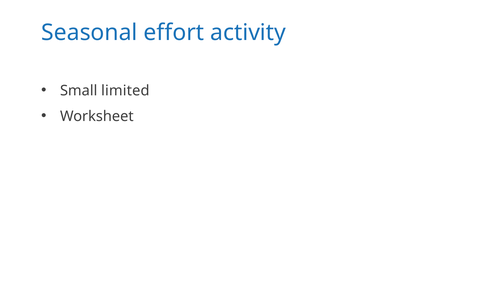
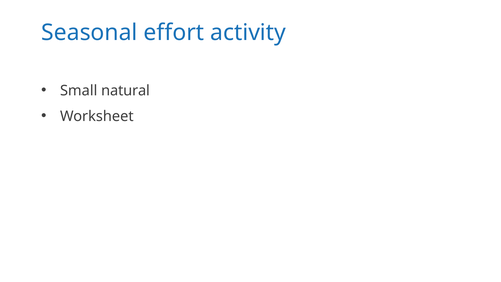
limited: limited -> natural (125, 91)
